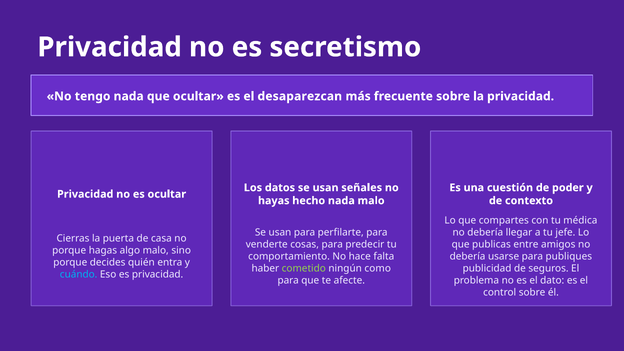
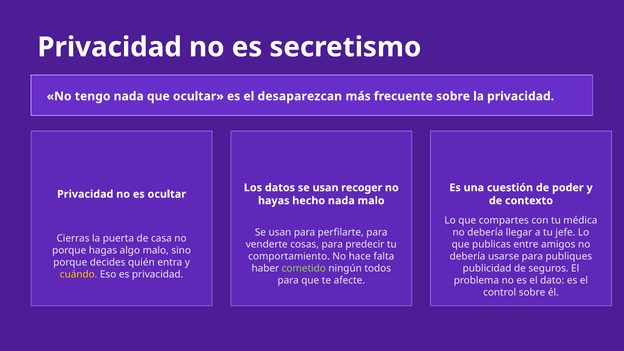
señales: señales -> recoger (362, 188)
como: como -> todos (378, 268)
cuándo colour: light blue -> yellow (79, 274)
